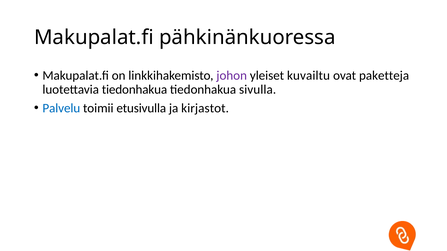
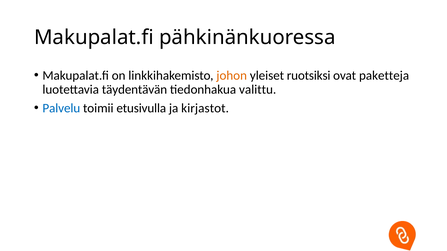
johon colour: purple -> orange (232, 76)
kuvailtu: kuvailtu -> ruotsiksi (309, 76)
luotettavia tiedonhakua: tiedonhakua -> täydentävän (135, 90)
sivulla: sivulla -> valittu (258, 90)
